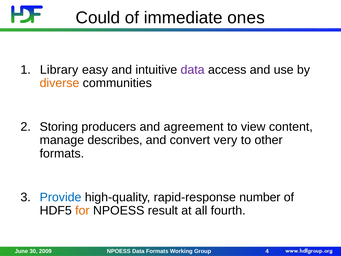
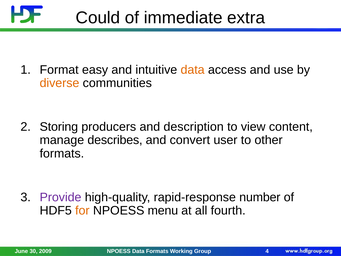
ones: ones -> extra (246, 18)
Library: Library -> Format (59, 70)
data colour: purple -> orange (193, 70)
agreement: agreement -> description (194, 127)
very: very -> user (225, 140)
Provide colour: blue -> purple (61, 197)
result: result -> menu (163, 210)
